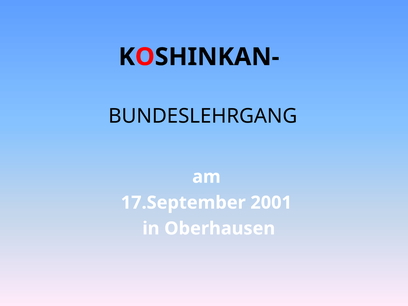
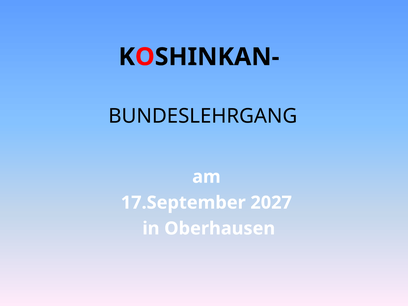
2001: 2001 -> 2027 (271, 203)
